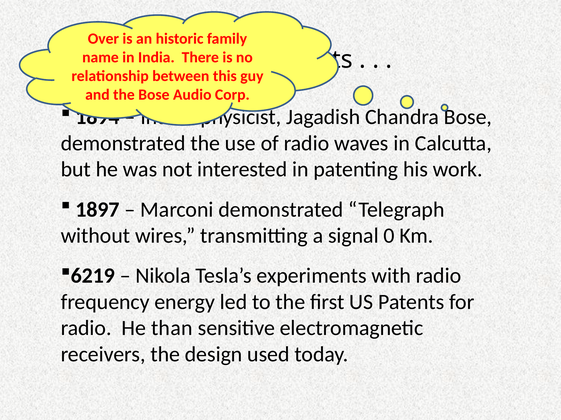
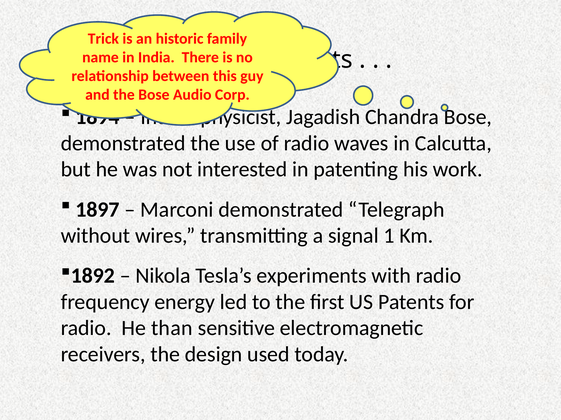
Over: Over -> Trick (103, 39)
0: 0 -> 1 (389, 236)
6219: 6219 -> 1892 (93, 276)
